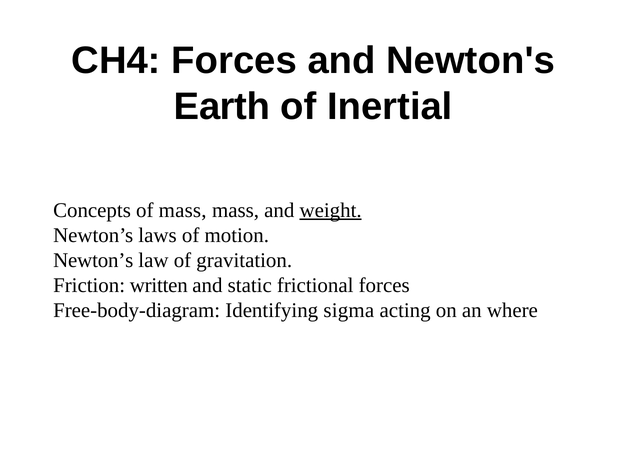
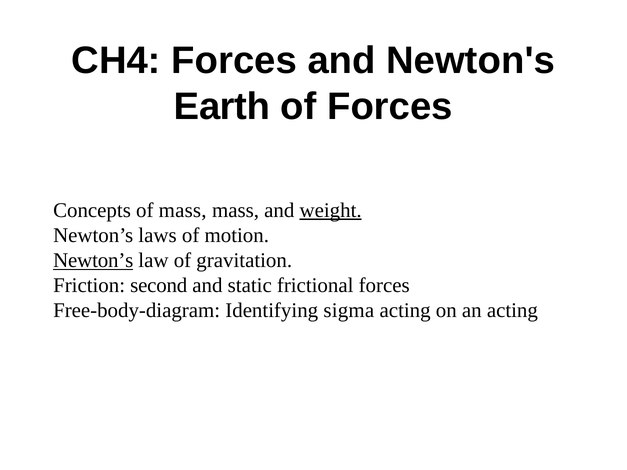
of Inertial: Inertial -> Forces (390, 107)
Newton’s underline: none -> present (93, 261)
written: written -> second (159, 286)
an where: where -> acting (512, 311)
